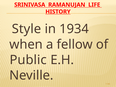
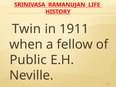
Style: Style -> Twin (26, 29)
1934: 1934 -> 1911 (74, 29)
